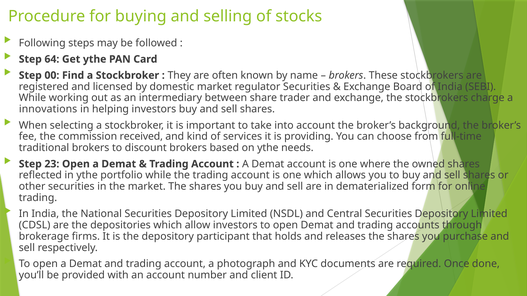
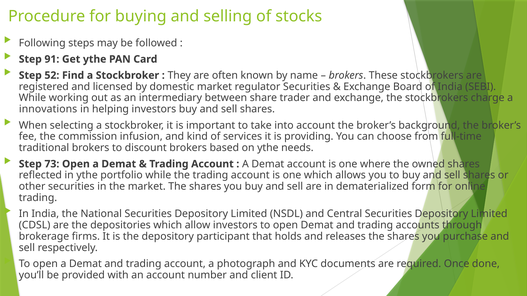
64: 64 -> 91 (52, 59)
00: 00 -> 52 (52, 75)
received: received -> infusion (141, 137)
23: 23 -> 73 (52, 164)
